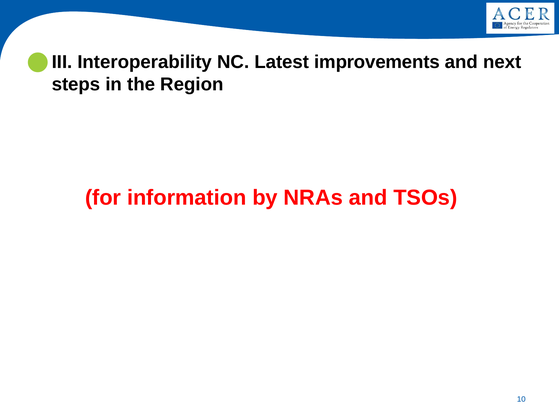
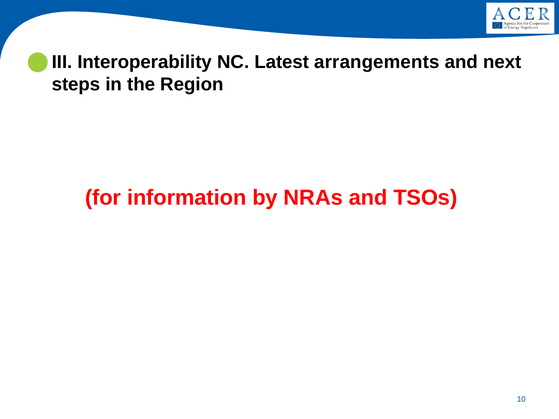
improvements: improvements -> arrangements (377, 62)
